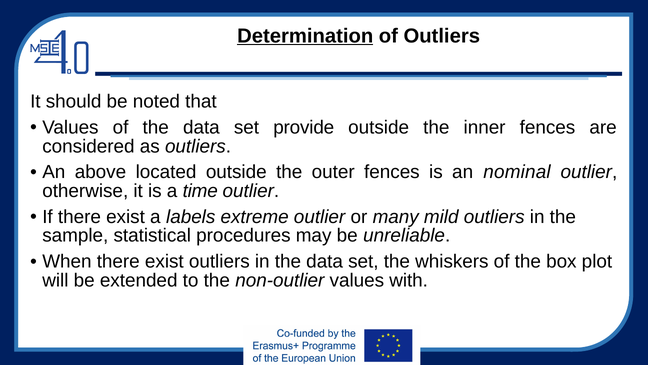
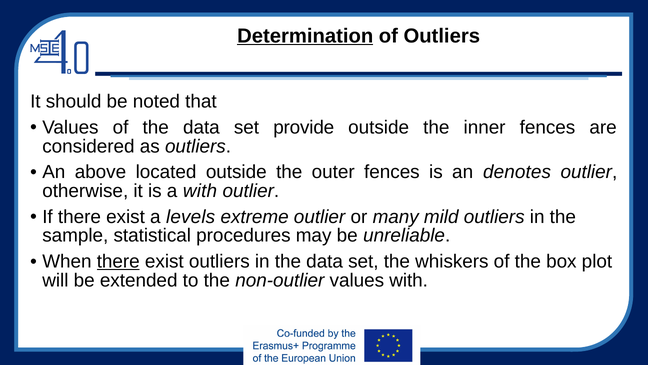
nominal: nominal -> denotes (517, 172)
a time: time -> with (200, 191)
labels: labels -> levels (191, 216)
there underline: none -> present (118, 261)
